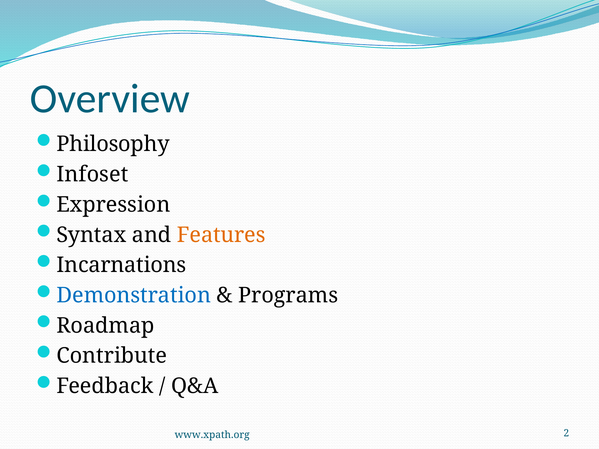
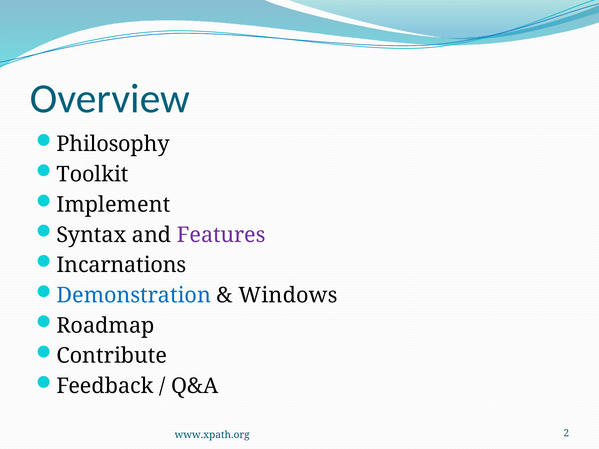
Infoset: Infoset -> Toolkit (93, 174)
Expression: Expression -> Implement (113, 205)
Features colour: orange -> purple (221, 235)
Programs: Programs -> Windows (288, 296)
